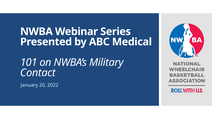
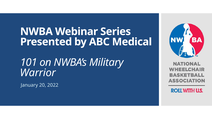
Contact: Contact -> Warrior (38, 73)
